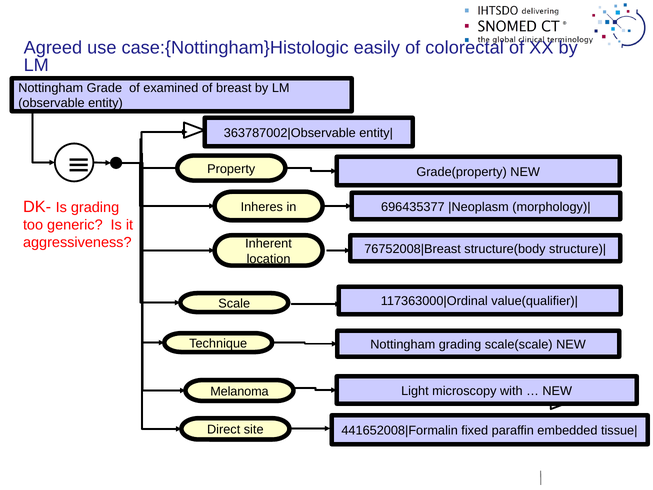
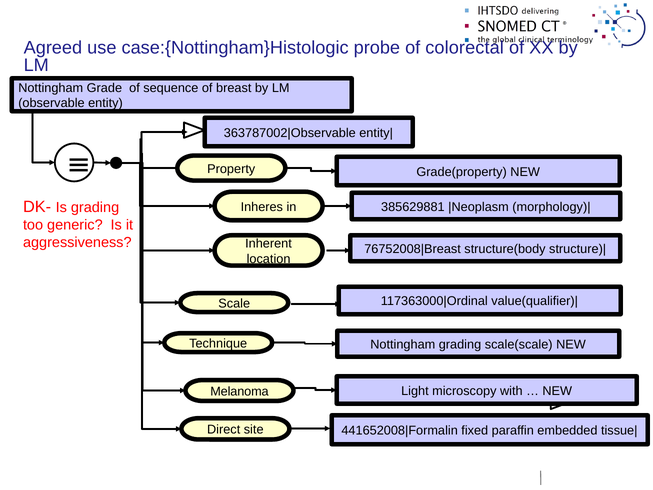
easily: easily -> probe (377, 48)
examined: examined -> sequence (171, 88)
696435377: 696435377 -> 385629881 (413, 207)
